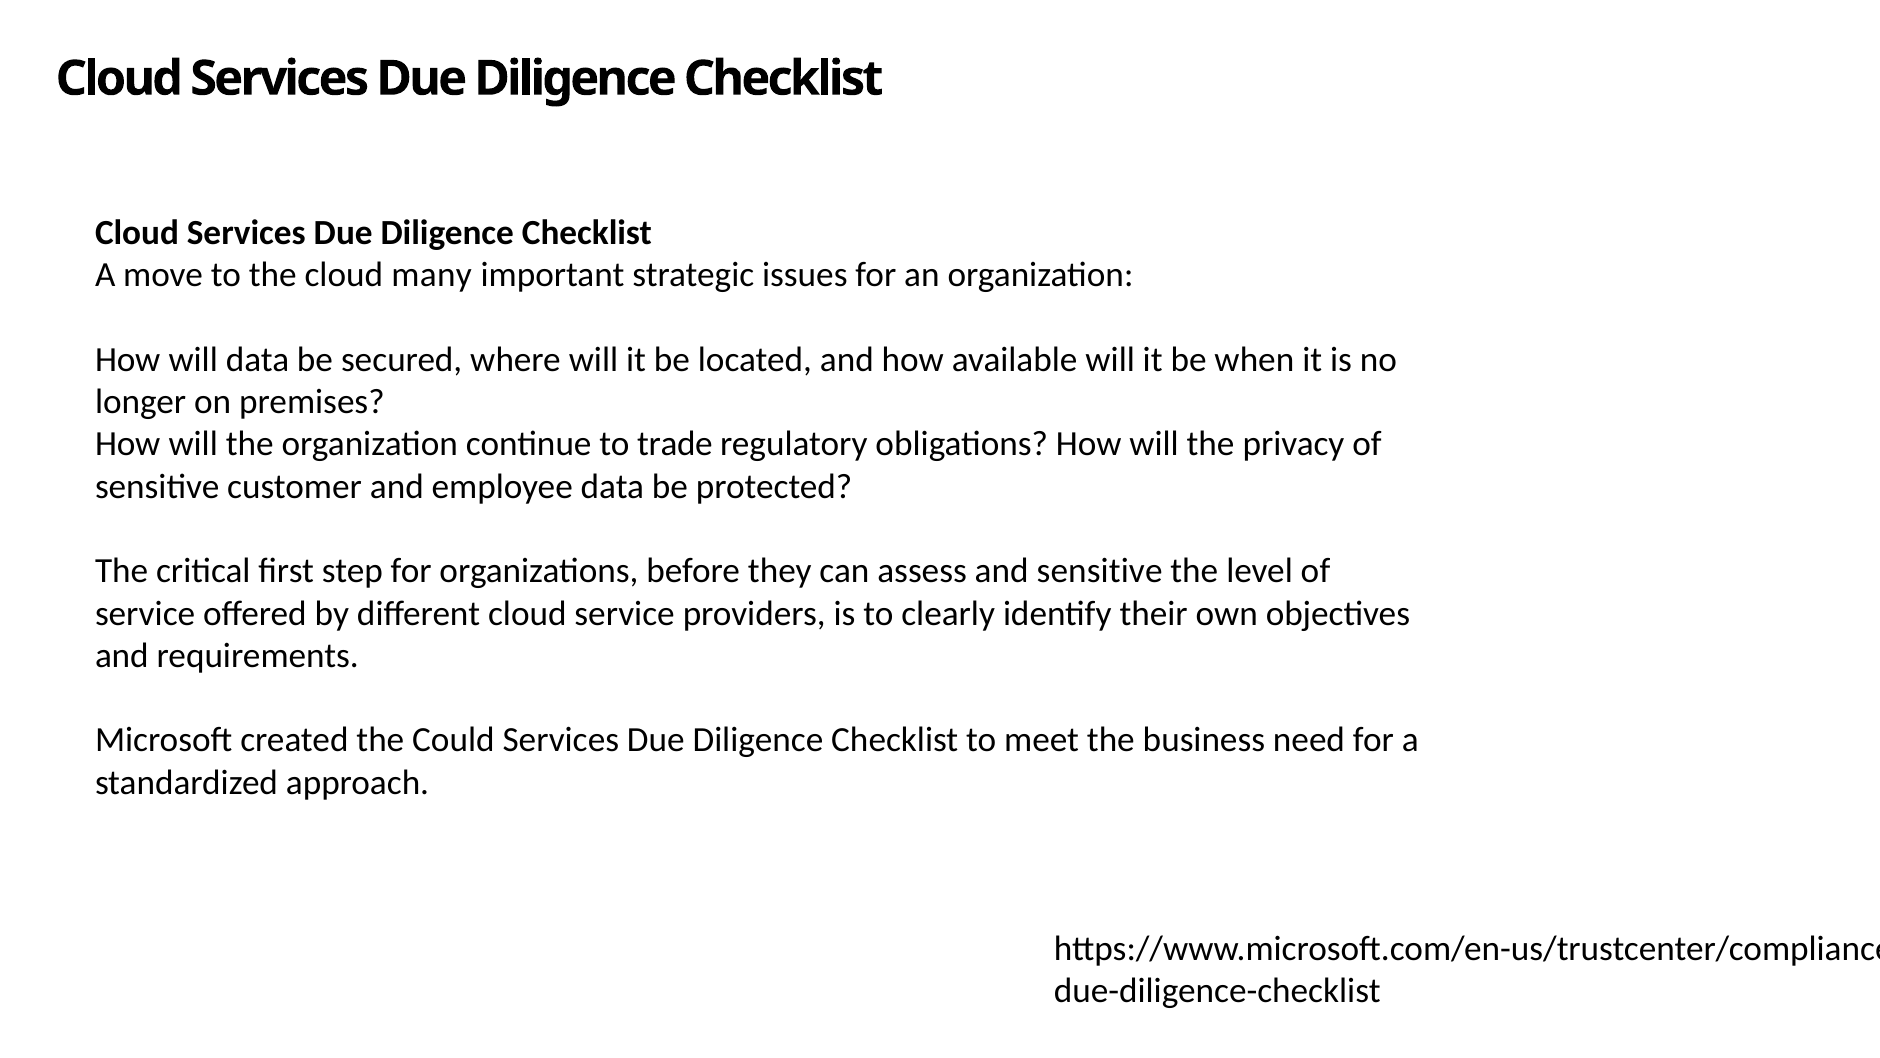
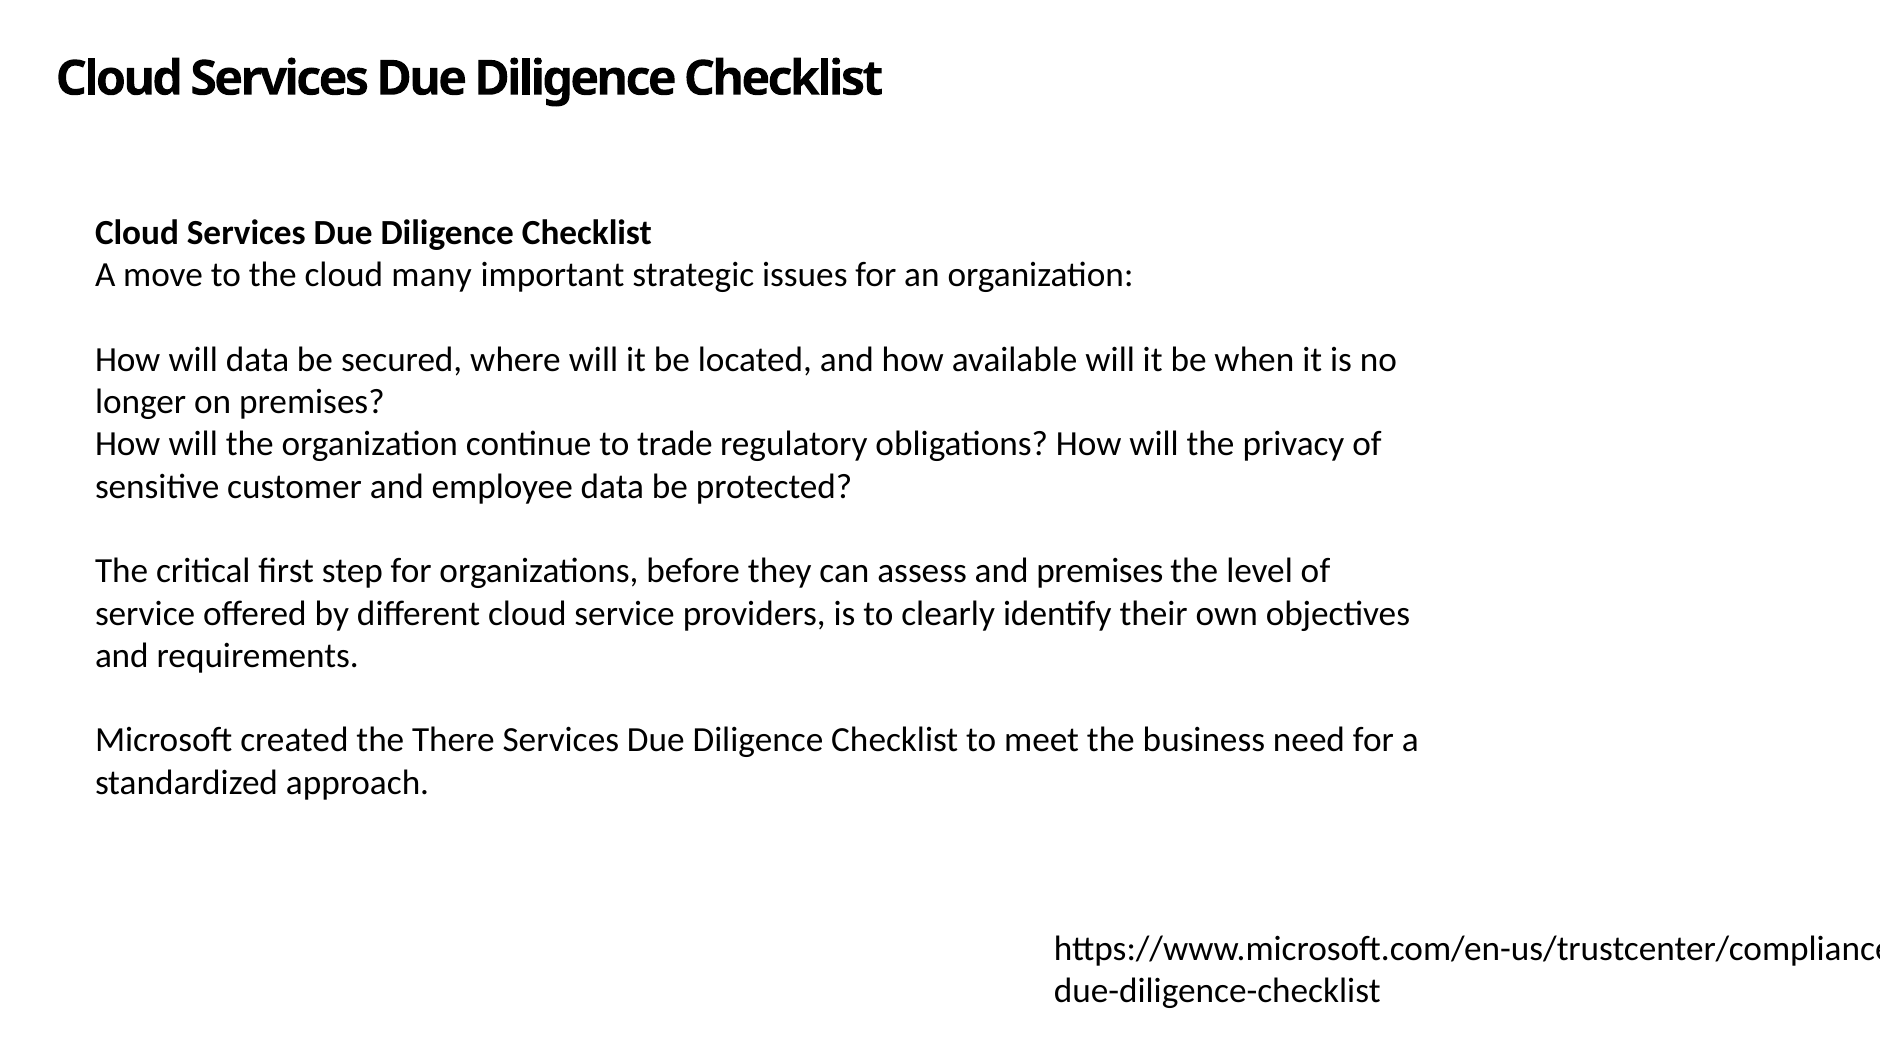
and sensitive: sensitive -> premises (1100, 571)
Could: Could -> There (453, 740)
